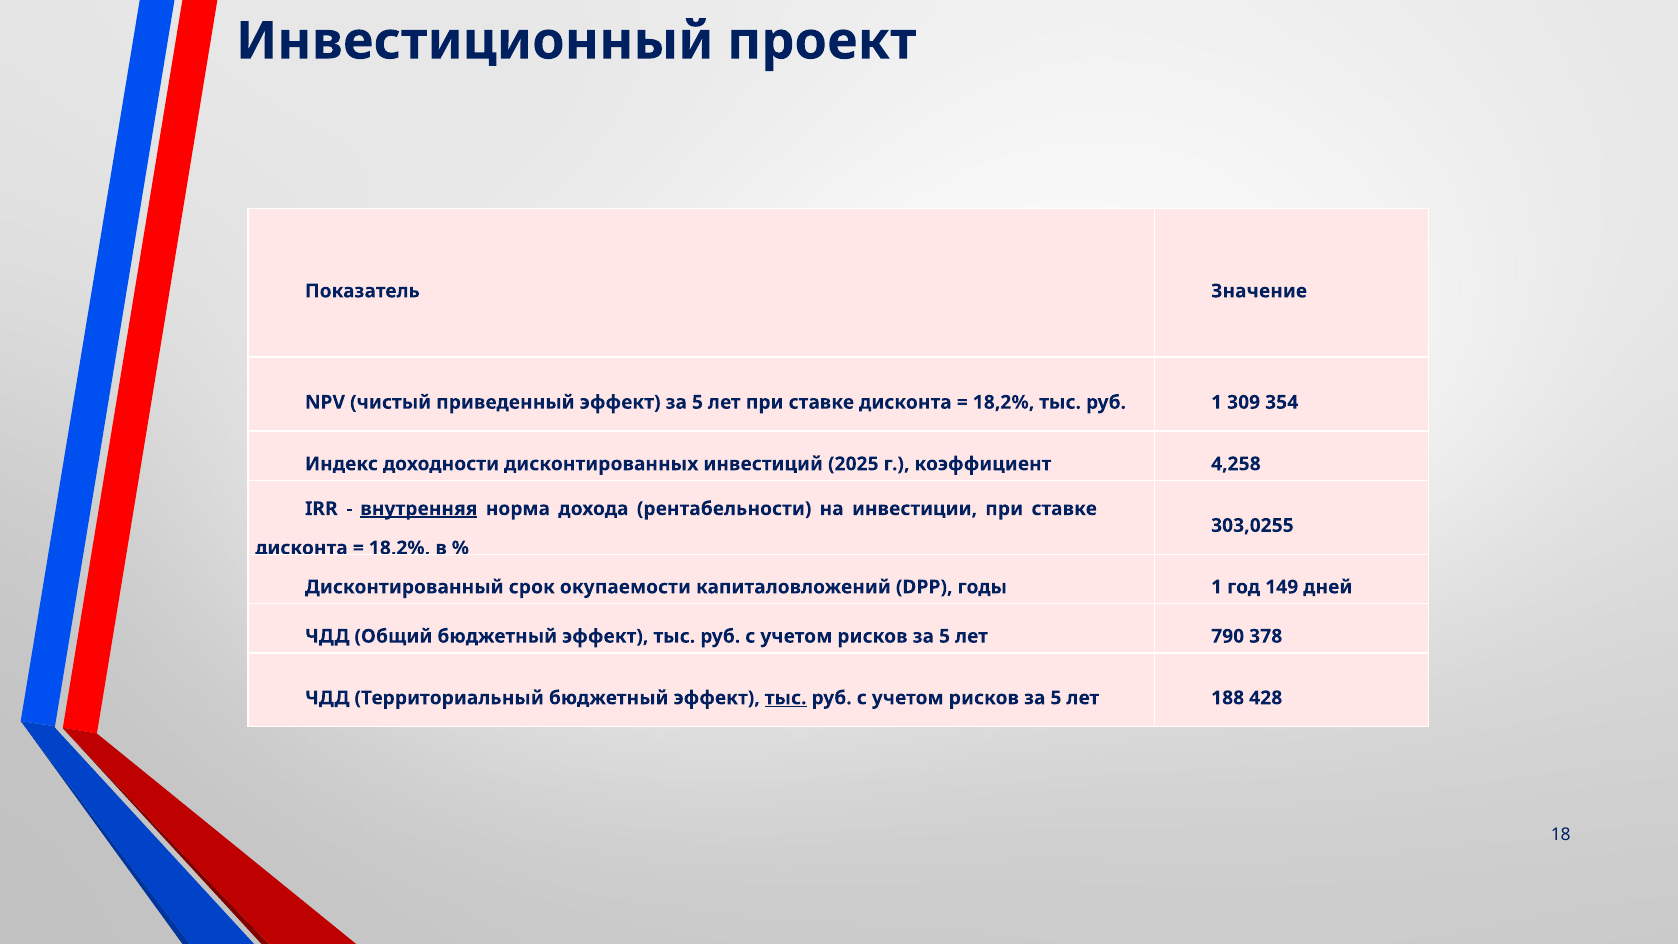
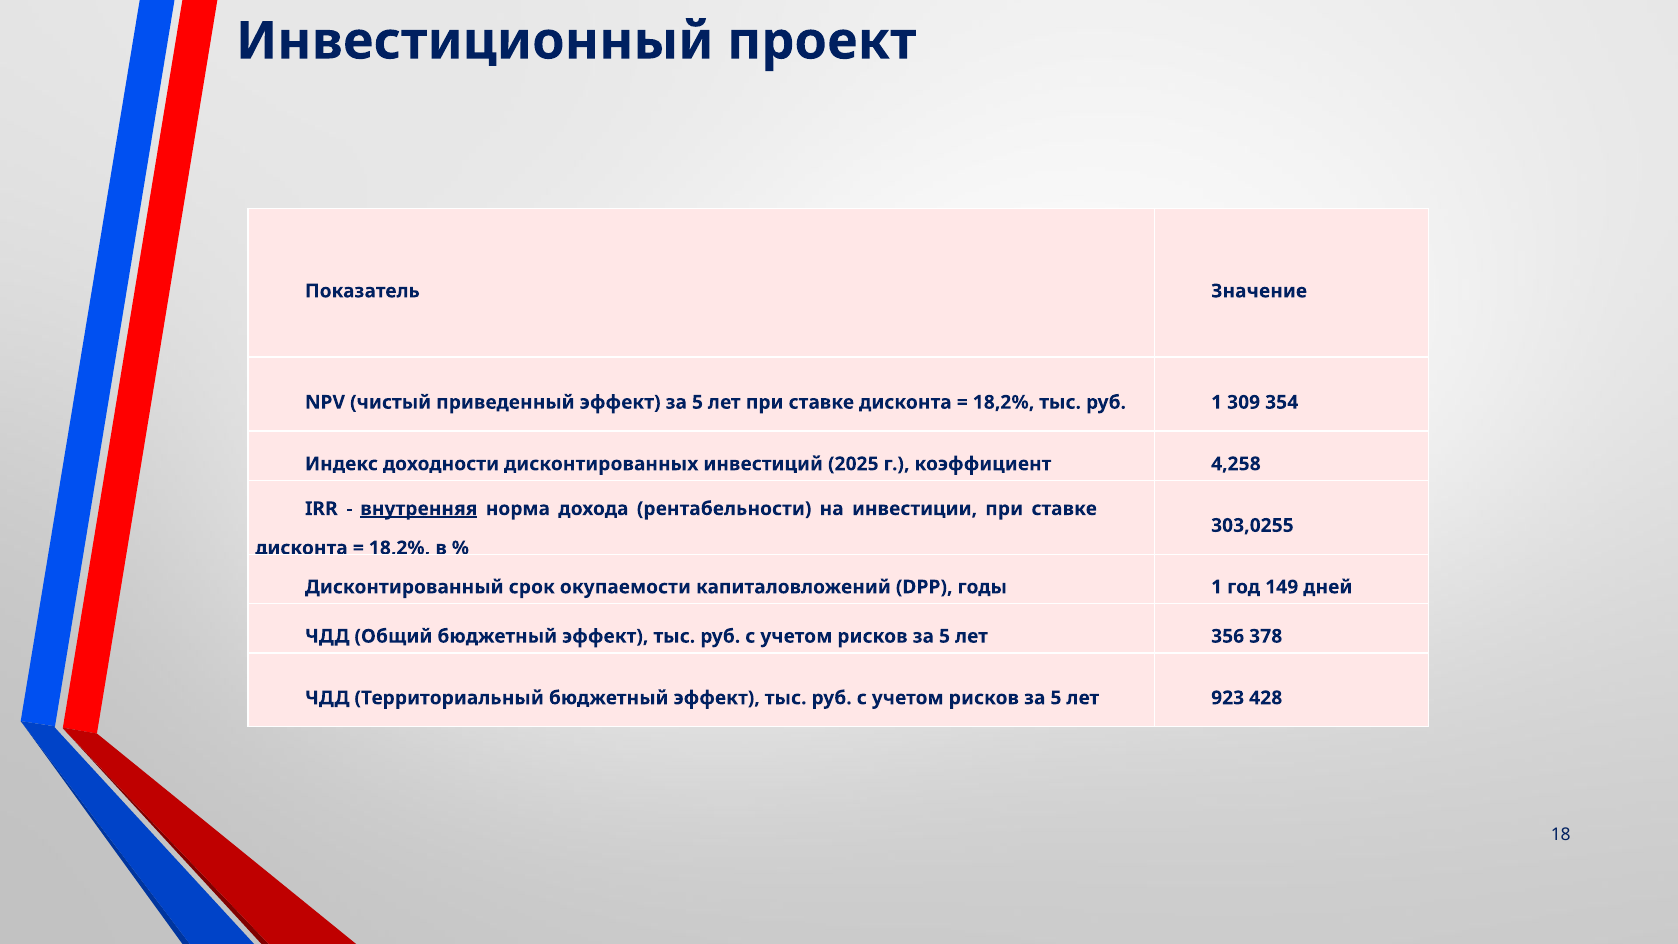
790: 790 -> 356 (1228, 636)
тыс underline: present -> none (786, 698)
188: 188 -> 923 (1228, 698)
